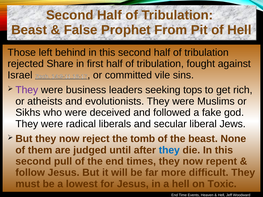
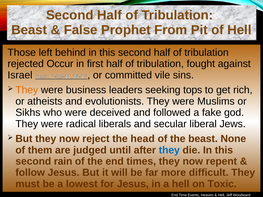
Share: Share -> Occur (60, 64)
They colour: purple -> orange (27, 90)
tomb: tomb -> head (143, 139)
pull: pull -> rain (63, 162)
